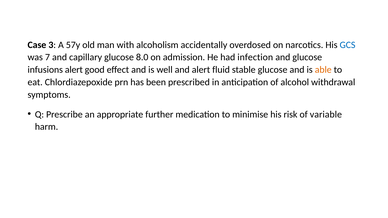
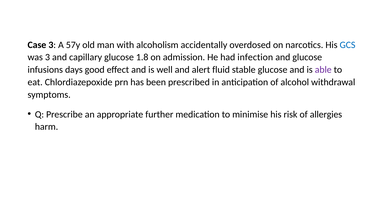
was 7: 7 -> 3 (47, 57)
8.0: 8.0 -> 1.8 (142, 57)
infusions alert: alert -> days (74, 70)
able colour: orange -> purple (323, 70)
variable: variable -> allergies (326, 114)
